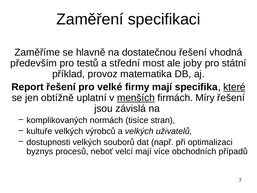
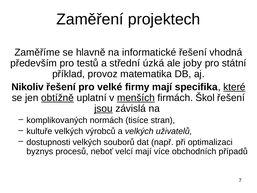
specifikaci: specifikaci -> projektech (164, 19)
dostatečnou: dostatečnou -> informatické (149, 52)
most: most -> úzká (154, 63)
Report: Report -> Nikoliv (28, 87)
obtížně underline: none -> present (58, 98)
Míry: Míry -> Škol (205, 98)
jsou underline: none -> present (104, 108)
